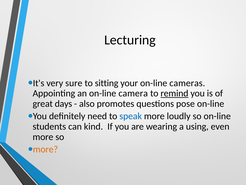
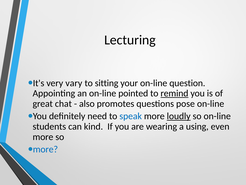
sure: sure -> vary (74, 83)
cameras: cameras -> question (187, 83)
camera: camera -> pointed (133, 93)
days: days -> chat (63, 104)
loudly underline: none -> present (179, 116)
more colour: orange -> blue (45, 149)
